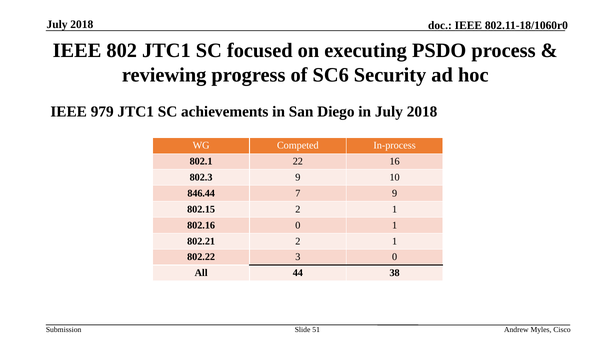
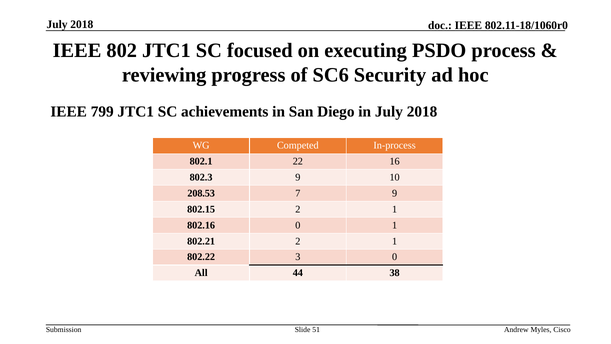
979: 979 -> 799 (102, 112)
846.44: 846.44 -> 208.53 (201, 193)
